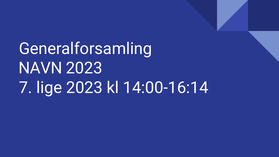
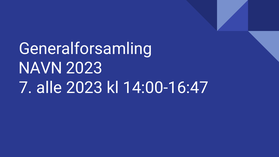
lige: lige -> alle (49, 88)
14:00-16:14: 14:00-16:14 -> 14:00-16:47 (166, 88)
